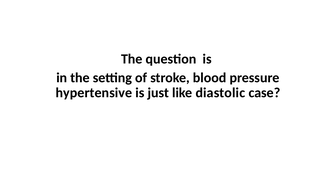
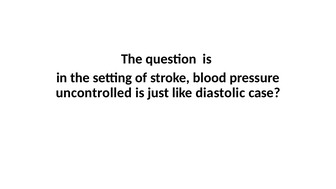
hypertensive: hypertensive -> uncontrolled (94, 93)
